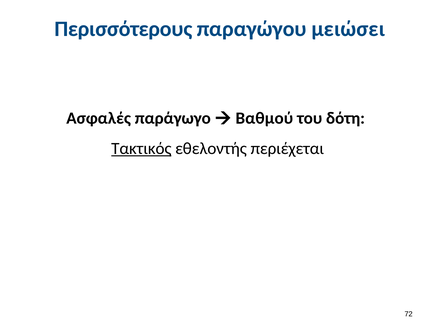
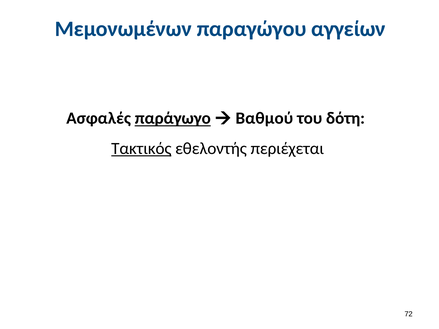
Περισσότερους: Περισσότερους -> Μεμονωμένων (123, 29)
μειώσει: μειώσει -> αγγείων (348, 29)
παράγωγο underline: none -> present (173, 118)
